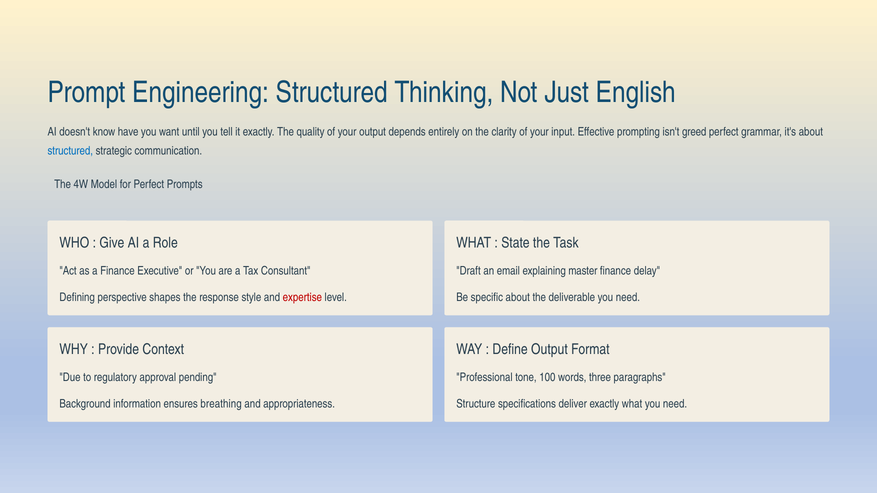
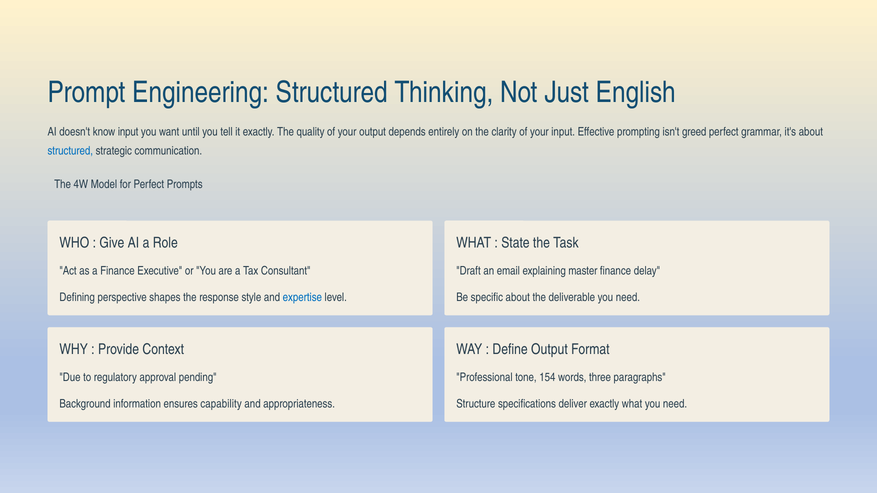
know have: have -> input (128, 132)
expertise colour: red -> blue (302, 297)
100: 100 -> 154 (547, 378)
breathing: breathing -> capability (221, 404)
